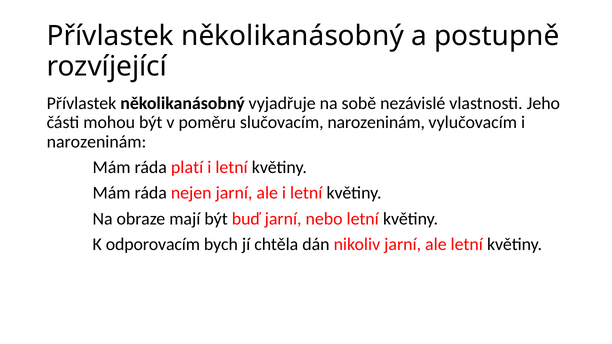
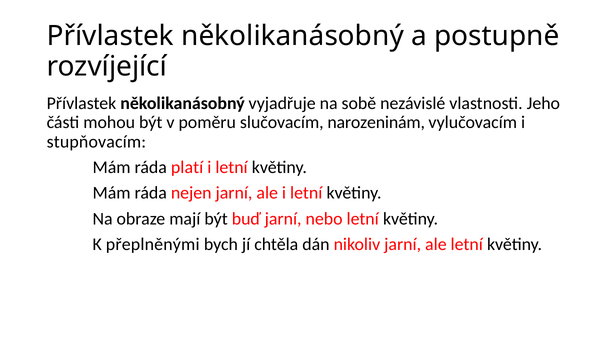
narozeninám: narozeninám -> stupňovacím (96, 142)
odporovacím: odporovacím -> přeplněnými (153, 244)
